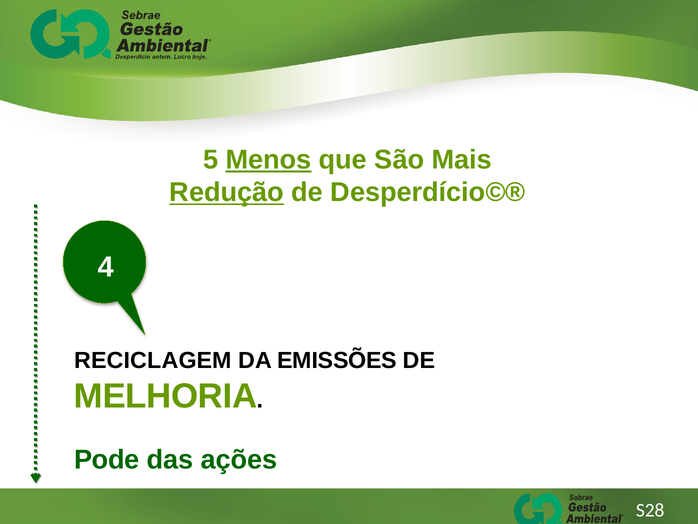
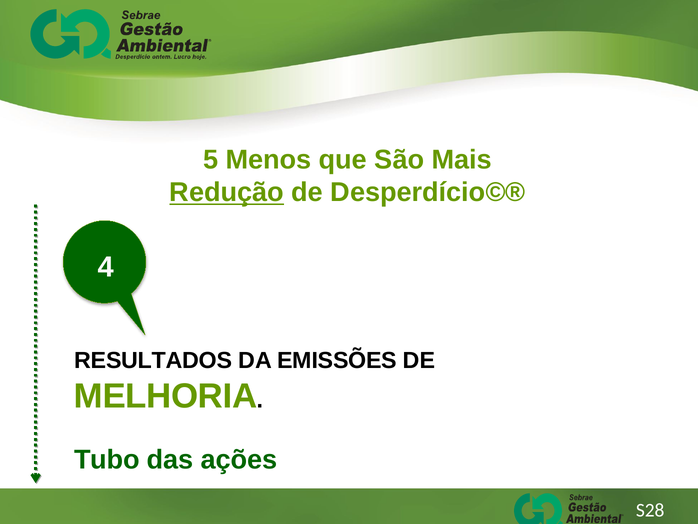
Menos underline: present -> none (268, 160)
RECICLAGEM: RECICLAGEM -> RESULTADOS (153, 360)
Pode: Pode -> Tubo (107, 459)
